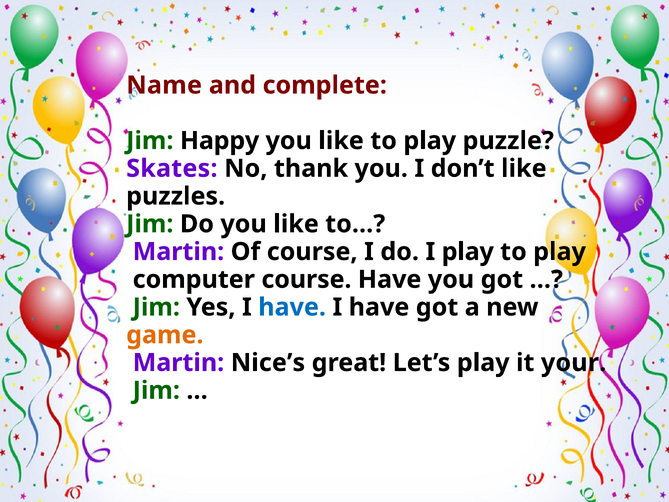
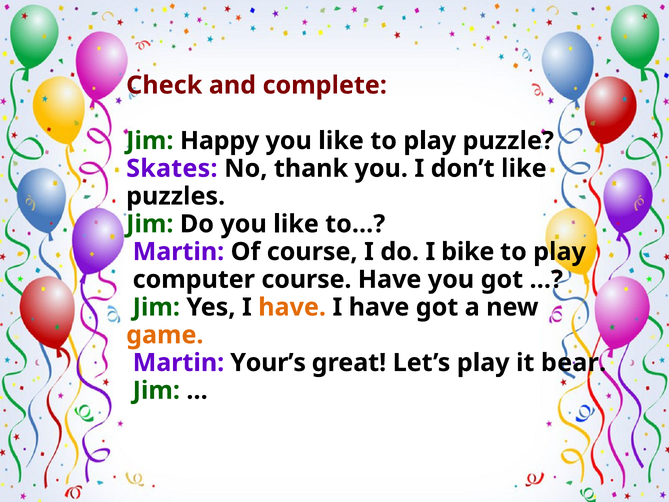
Name: Name -> Check (164, 85)
I play: play -> bike (468, 252)
have colour: blue -> orange (292, 307)
Nice’s: Nice’s -> Your’s (268, 363)
your: your -> bear (574, 363)
